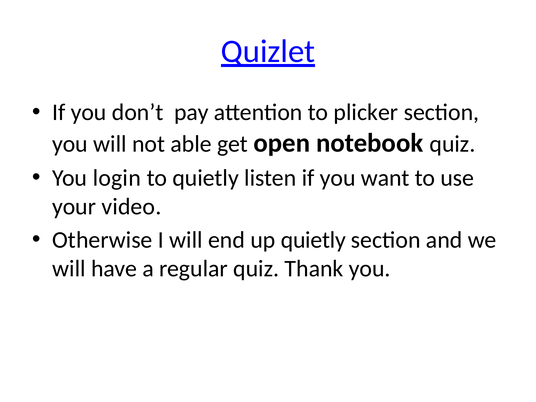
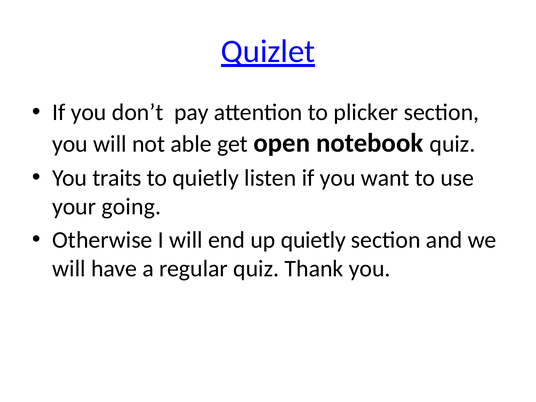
login: login -> traits (117, 178)
video: video -> going (131, 207)
